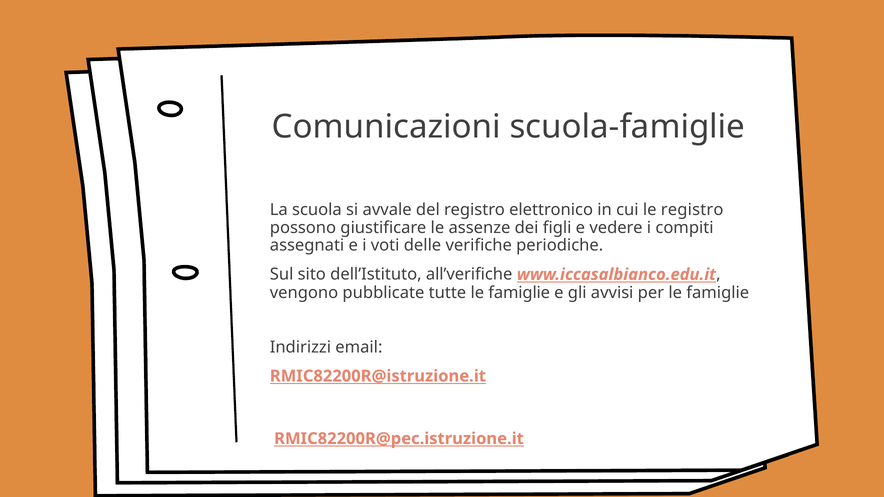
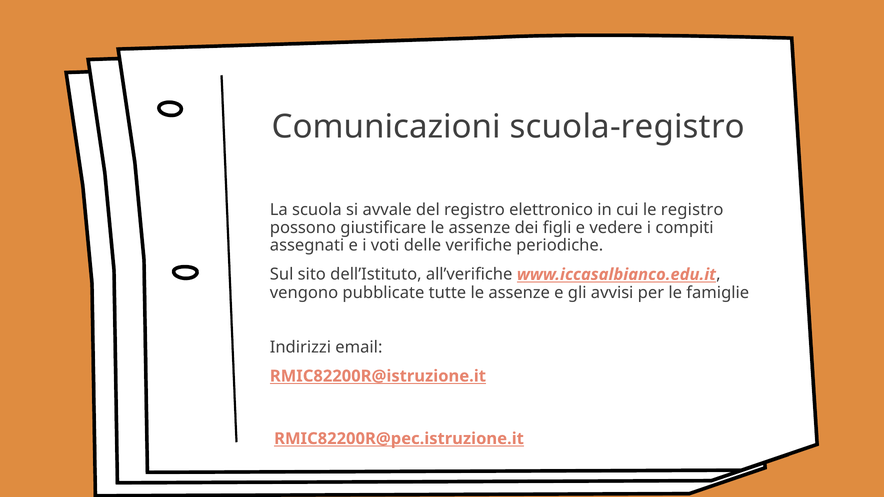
scuola-famiglie: scuola-famiglie -> scuola-registro (627, 127)
tutte le famiglie: famiglie -> assenze (519, 293)
